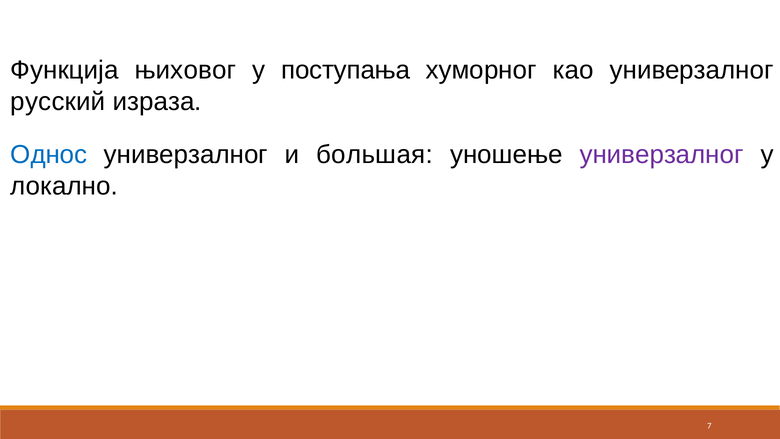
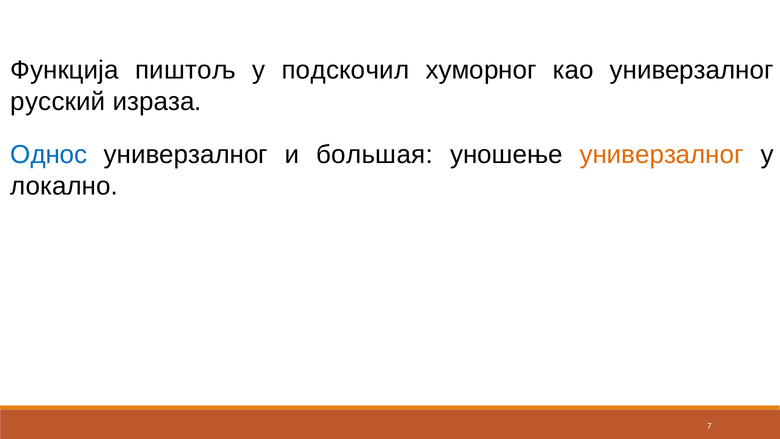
њиховог: њиховог -> пиштољ (185, 70)
поступања: поступања -> подскочил (346, 70)
универзалног colour: purple -> orange (662, 155)
